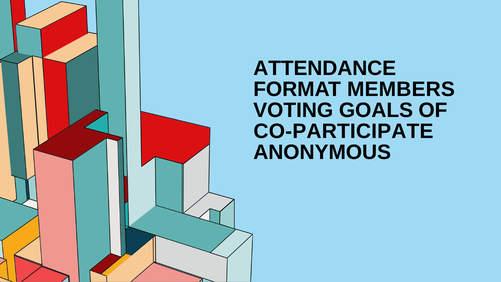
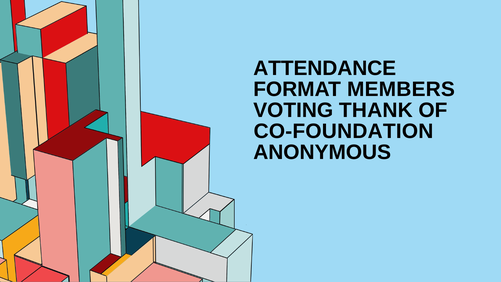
GOALS: GOALS -> THANK (376, 110)
CO-PARTICIPATE: CO-PARTICIPATE -> CO-FOUNDATION (343, 131)
